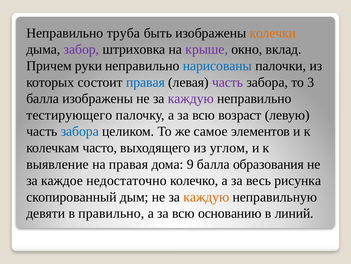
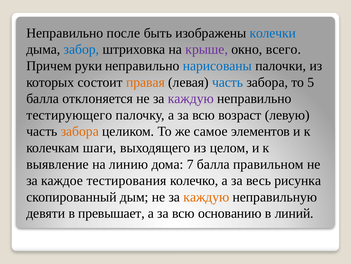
труба: труба -> после (123, 33)
колечки colour: orange -> blue (273, 33)
забор colour: purple -> blue (81, 49)
вклад: вклад -> всего (283, 49)
правая colour: blue -> orange (145, 82)
часть colour: purple -> blue (228, 82)
3: 3 -> 5 (311, 82)
балла изображены: изображены -> отклоняется (98, 98)
забора colour: blue -> orange (80, 131)
часто: часто -> шаги (100, 147)
углом: углом -> целом (229, 147)
на правая: правая -> линию (129, 164)
9: 9 -> 7 (190, 164)
образования: образования -> правильном (268, 164)
недостаточно: недостаточно -> тестирования (127, 180)
правильно: правильно -> превышает (111, 213)
